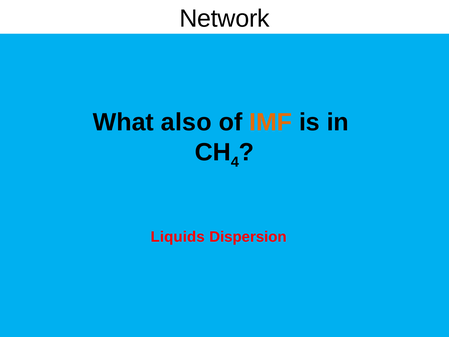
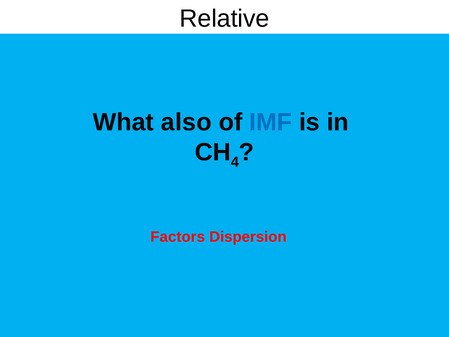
Network: Network -> Relative (224, 19)
IMF colour: orange -> blue (271, 122)
Liquids: Liquids -> Factors (178, 237)
